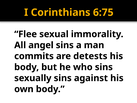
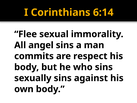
6:75: 6:75 -> 6:14 (103, 12)
detests: detests -> respect (90, 56)
